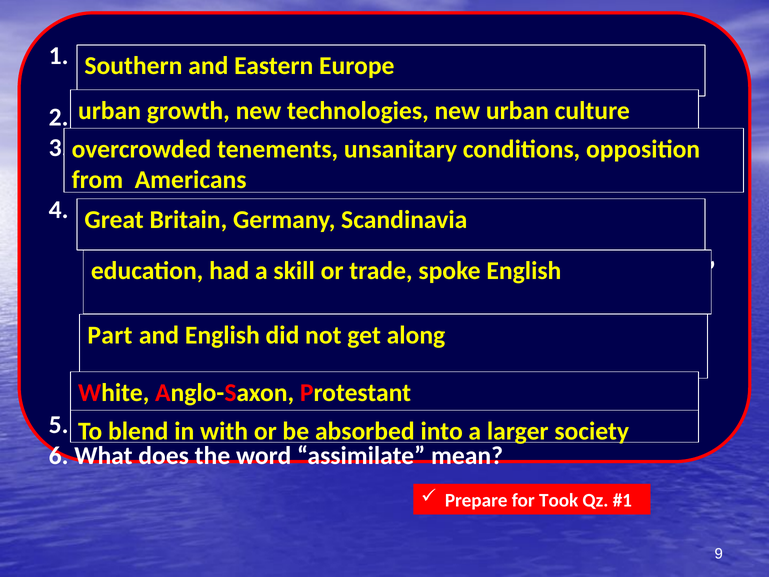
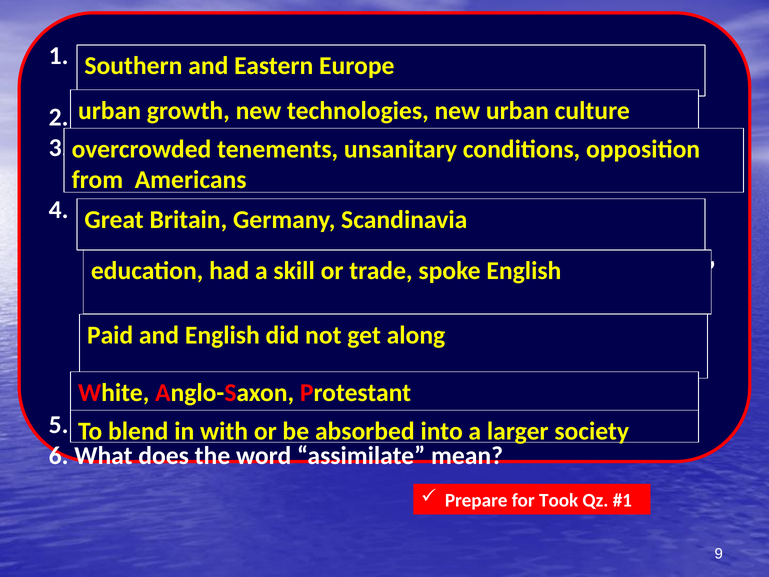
Part: Part -> Paid (110, 335)
